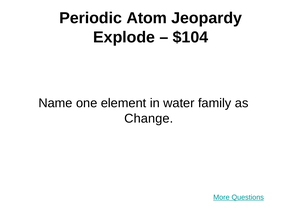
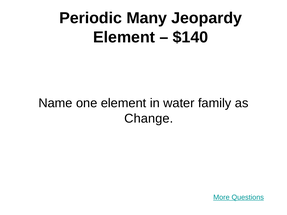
Atom: Atom -> Many (147, 18)
Explode: Explode -> Element (124, 37)
$104: $104 -> $140 (190, 37)
